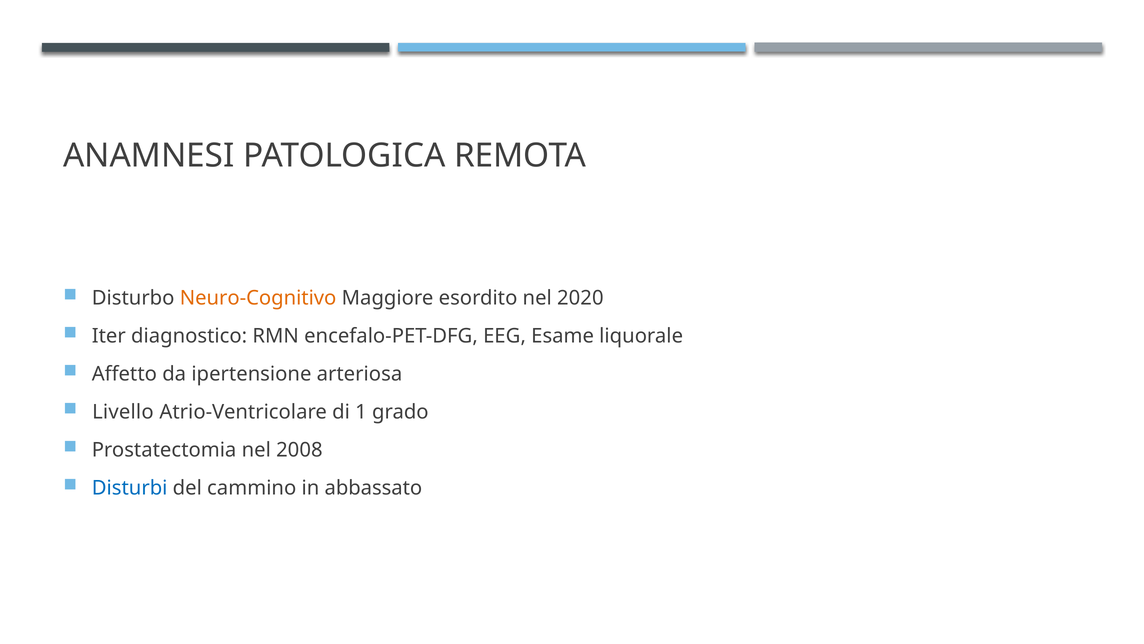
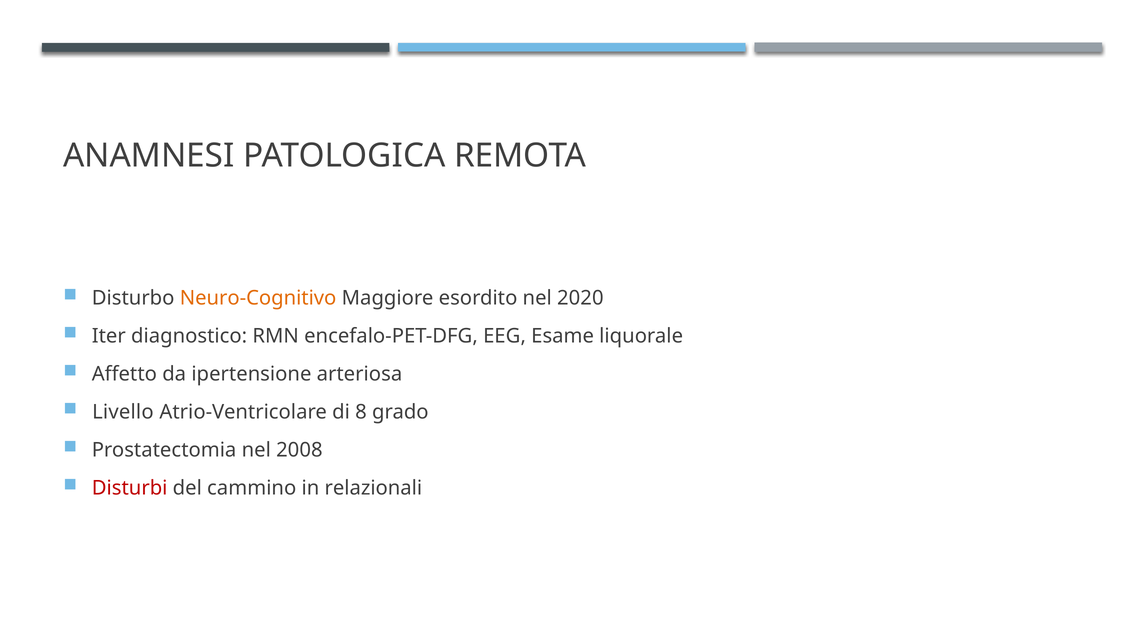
1: 1 -> 8 (361, 412)
Disturbi colour: blue -> red (130, 488)
abbassato: abbassato -> relazionali (373, 488)
